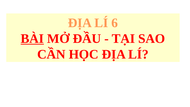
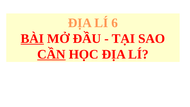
CẦN underline: none -> present (51, 54)
